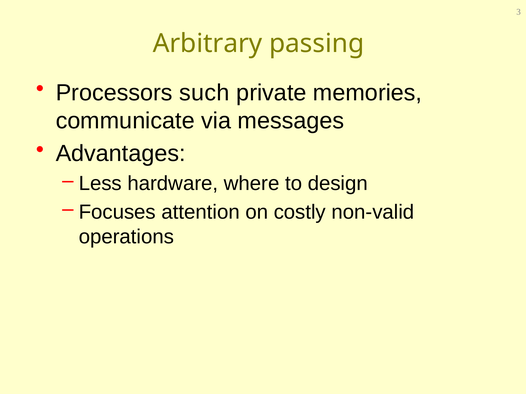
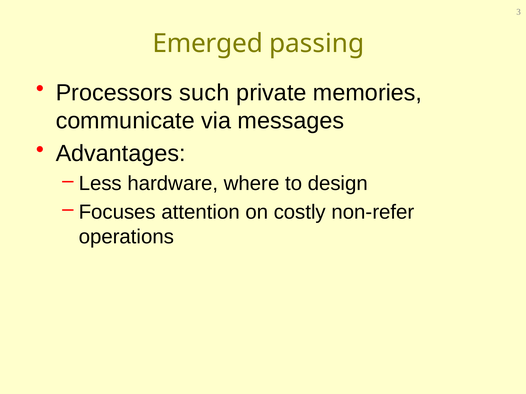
Arbitrary: Arbitrary -> Emerged (208, 43)
non-valid: non-valid -> non-refer (373, 212)
